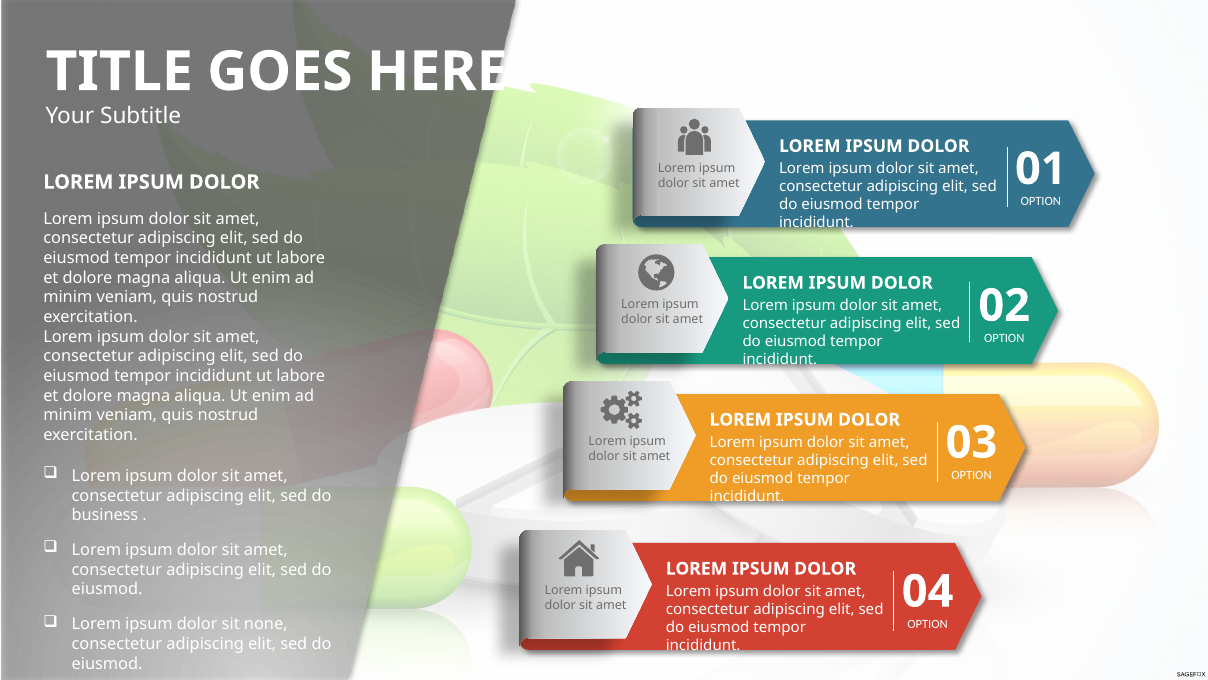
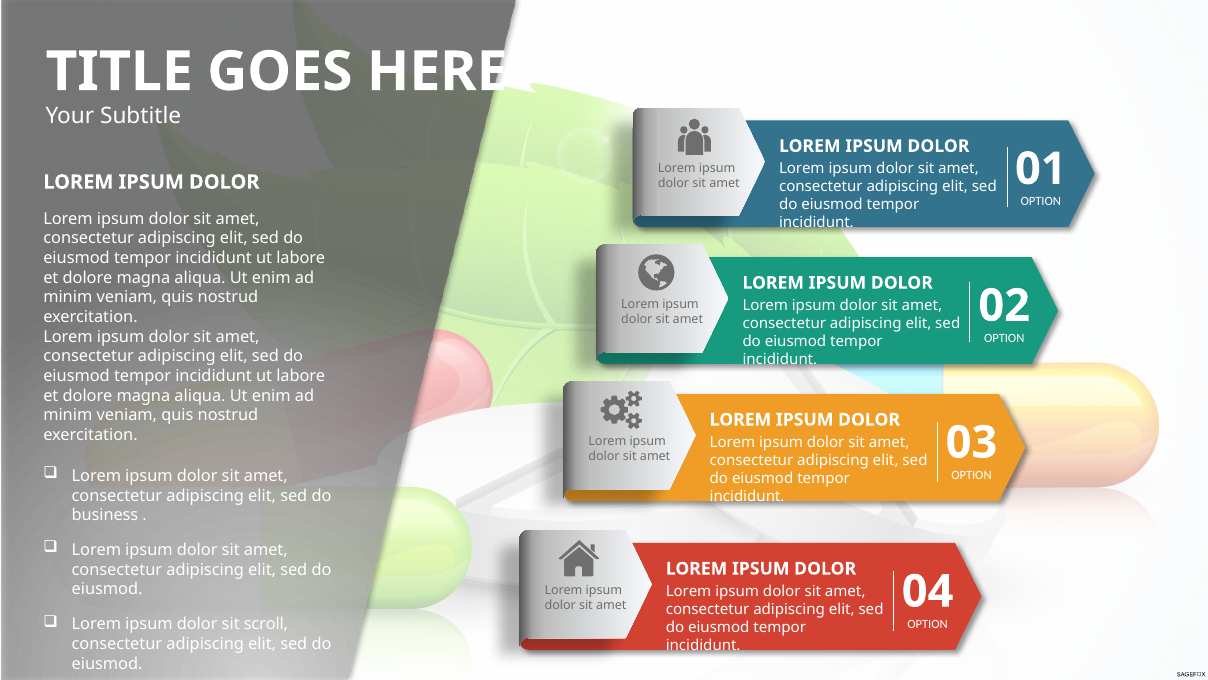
none: none -> scroll (266, 624)
